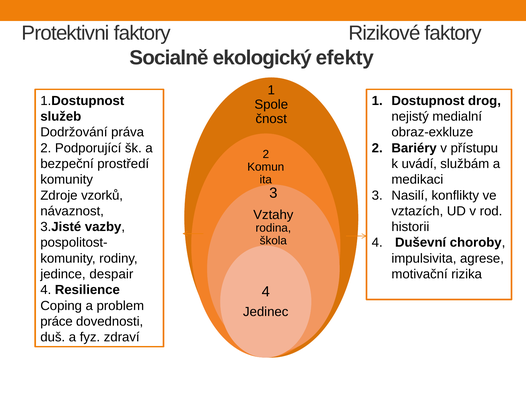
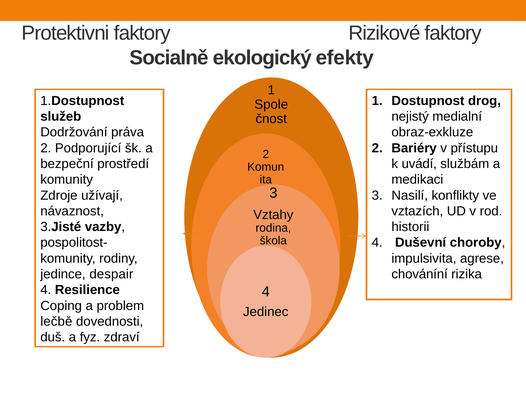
vzorků: vzorků -> užívají (102, 196)
motivační: motivační -> chováníní (420, 275)
práce: práce -> lečbě (56, 322)
